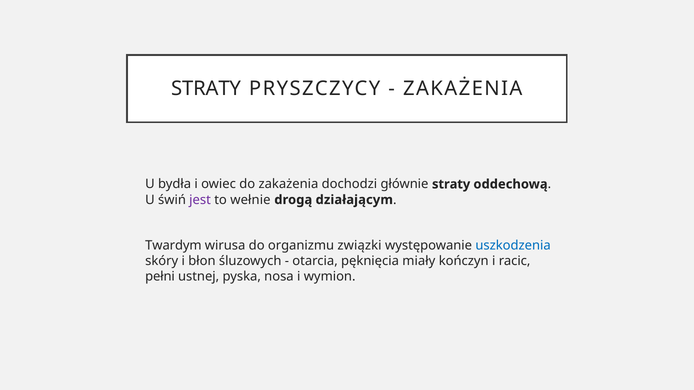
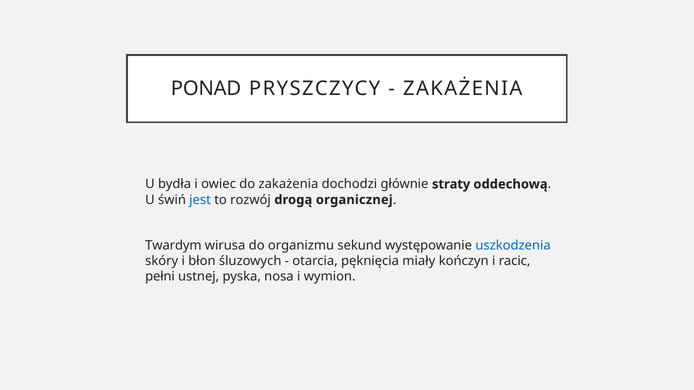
STRATY: STRATY -> PONAD (206, 89)
jest colour: purple -> blue (200, 200)
wełnie: wełnie -> rozwój (251, 200)
działającym: działającym -> organicznej (354, 200)
związki: związki -> sekund (360, 246)
